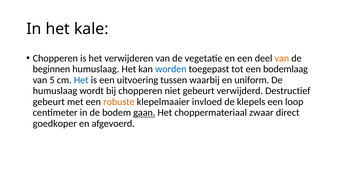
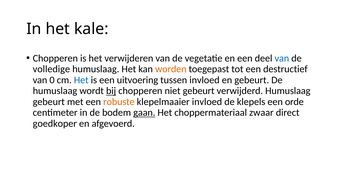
van colour: orange -> blue (282, 58)
beginnen: beginnen -> volledige (51, 69)
worden colour: blue -> orange (171, 69)
bodemlaag: bodemlaag -> destructief (285, 69)
5: 5 -> 0 (52, 80)
tussen waarbij: waarbij -> invloed (204, 80)
en uniform: uniform -> gebeurt (252, 80)
bij underline: none -> present (111, 91)
verwijderd Destructief: Destructief -> Humuslaag (288, 91)
loop: loop -> orde (294, 102)
